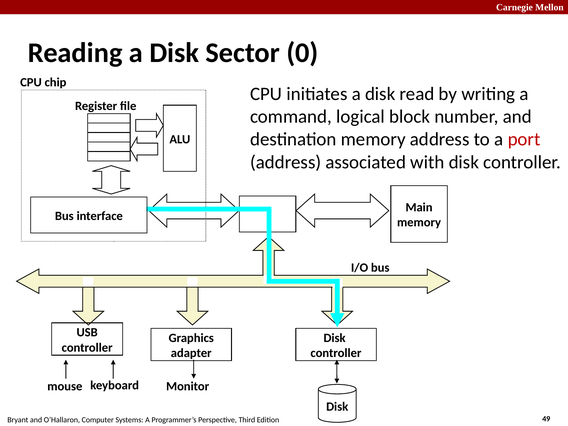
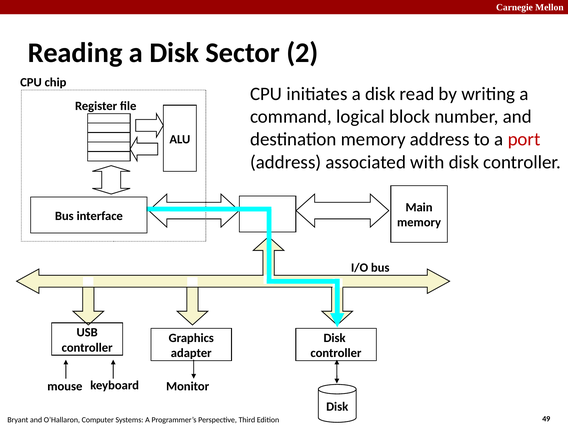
0: 0 -> 2 (302, 53)
